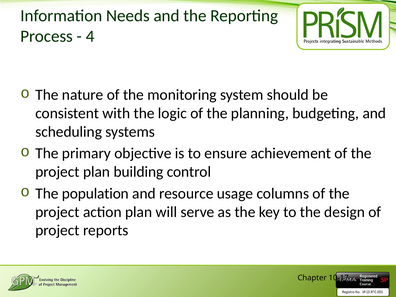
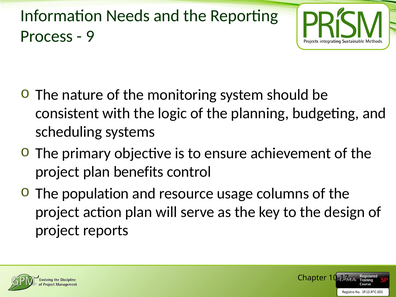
4: 4 -> 9 (90, 36)
building: building -> benefits (138, 172)
